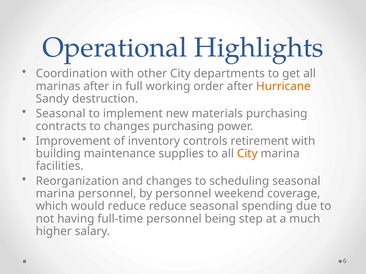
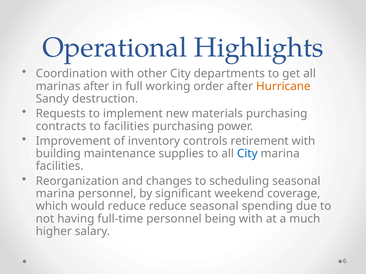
Seasonal: Seasonal -> Requests (61, 114)
to changes: changes -> facilities (127, 126)
City colour: orange -> blue (247, 154)
by personnel: personnel -> significant (183, 194)
being step: step -> with (251, 219)
